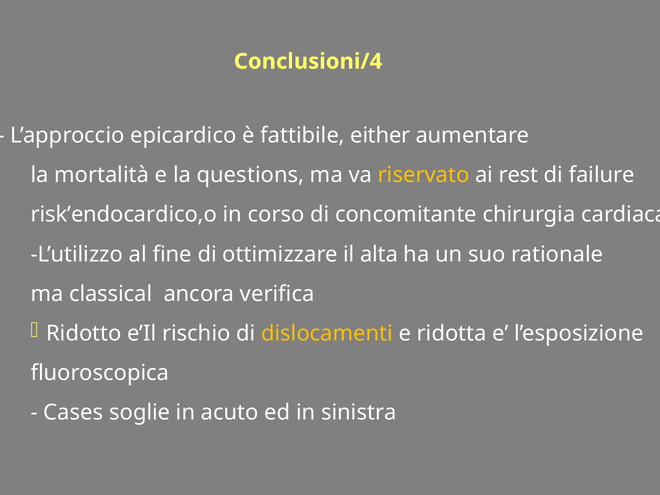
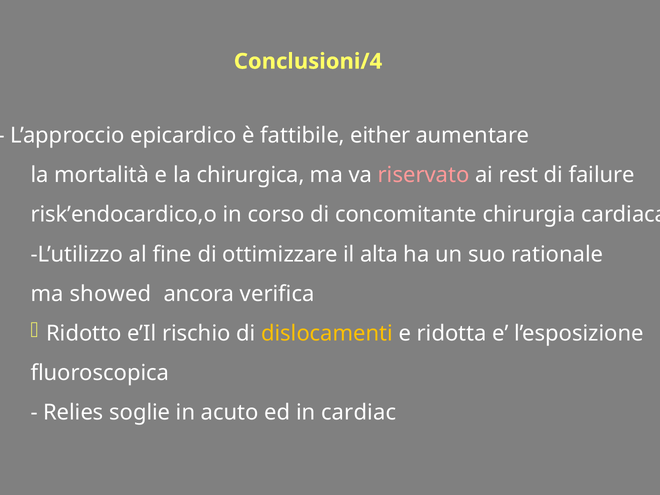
questions: questions -> chirurgica (251, 175)
riservato colour: yellow -> pink (424, 175)
classical: classical -> showed (111, 294)
Cases: Cases -> Relies (73, 413)
sinistra: sinistra -> cardiac (359, 413)
